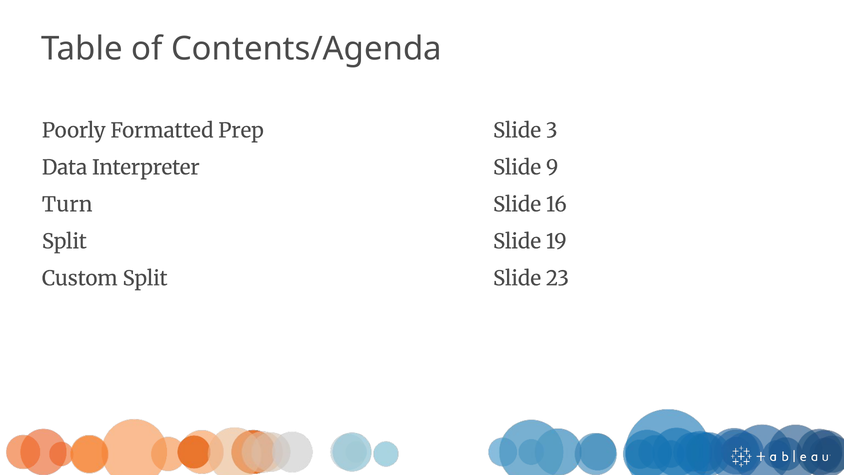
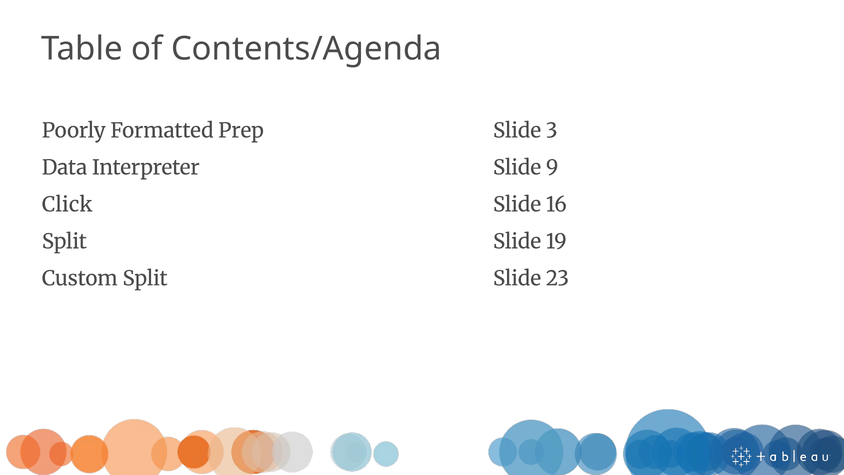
Turn: Turn -> Click (67, 205)
